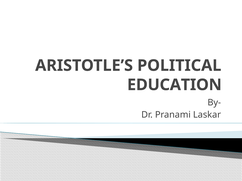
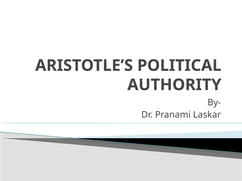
EDUCATION: EDUCATION -> AUTHORITY (174, 85)
